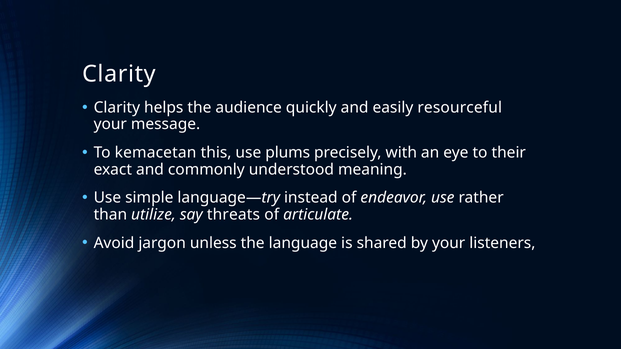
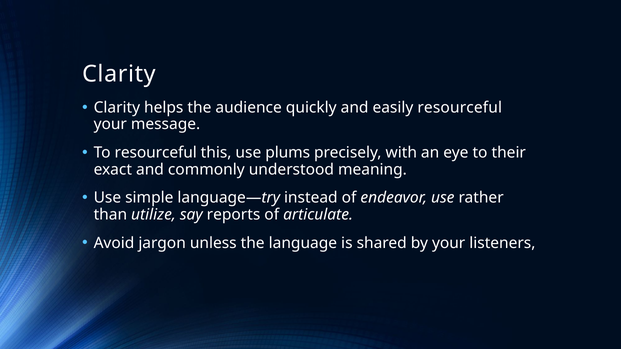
To kemacetan: kemacetan -> resourceful (156, 153)
threats: threats -> reports (234, 215)
